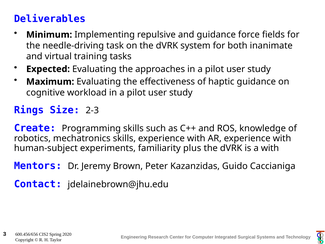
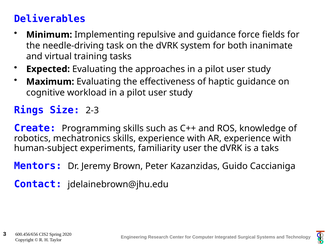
familiarity plus: plus -> user (192, 148)
a with: with -> taks (270, 148)
